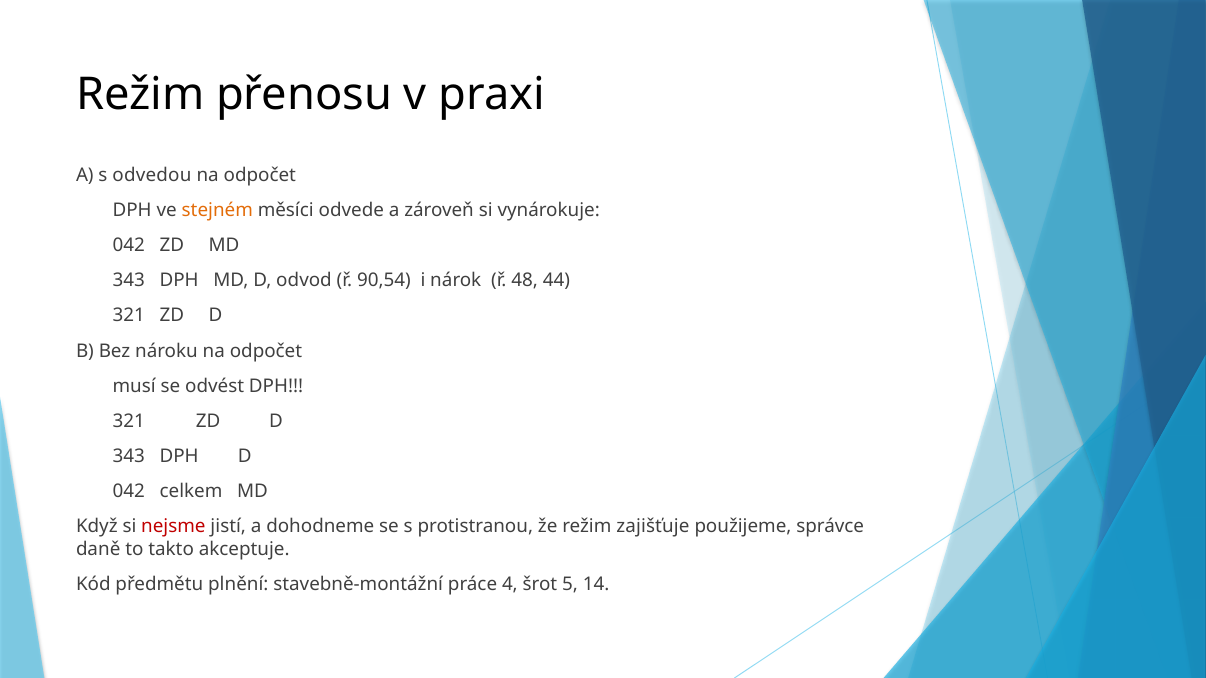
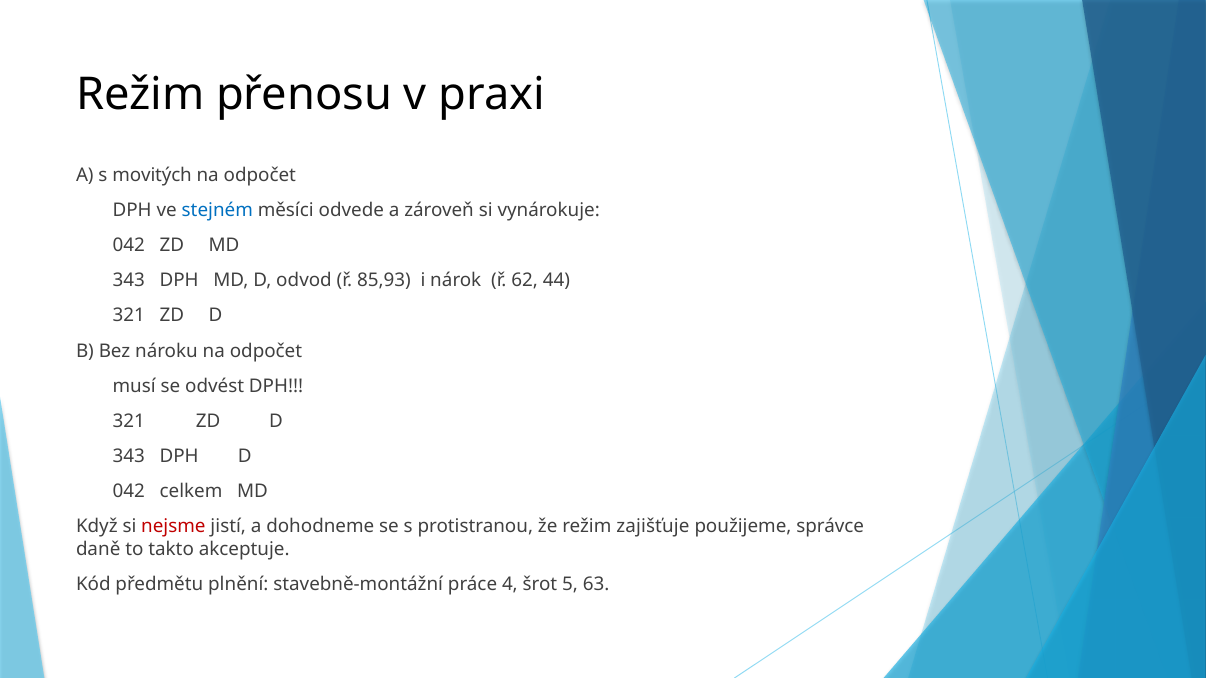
odvedou: odvedou -> movitých (152, 175)
stejném colour: orange -> blue (217, 210)
90,54: 90,54 -> 85,93 (384, 281)
48: 48 -> 62 (525, 281)
14: 14 -> 63 (596, 585)
